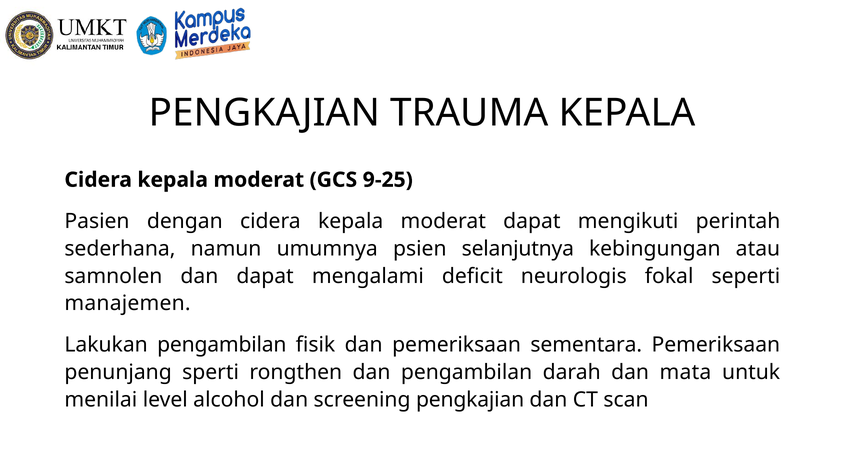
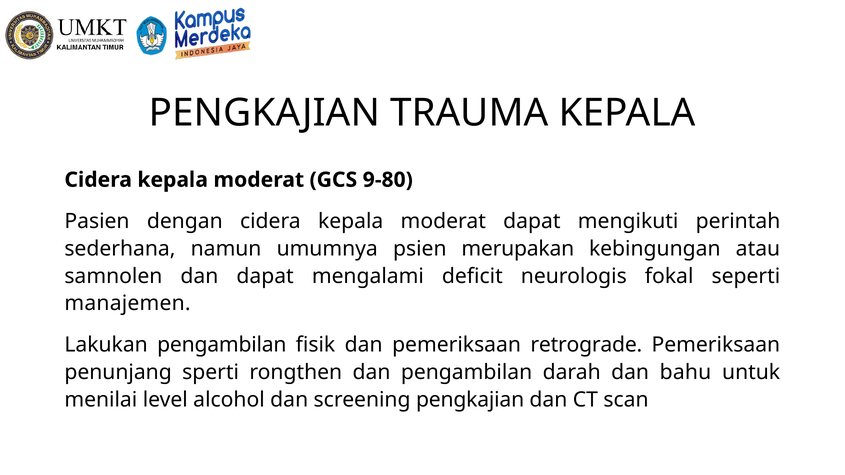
9-25: 9-25 -> 9-80 (388, 180)
selanjutnya: selanjutnya -> merupakan (518, 249)
sementara: sementara -> retrograde (586, 345)
mata: mata -> bahu (685, 373)
